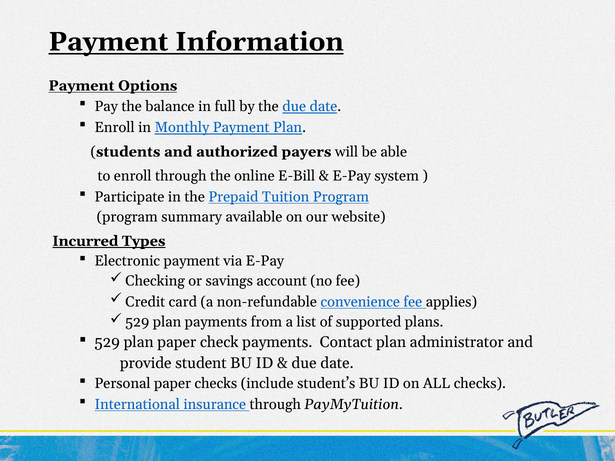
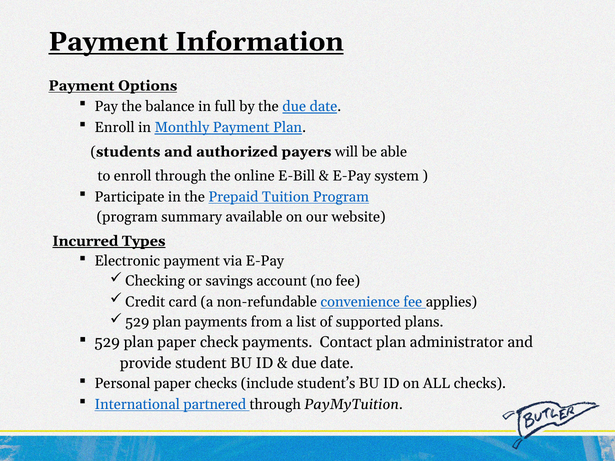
insurance: insurance -> partnered (215, 404)
